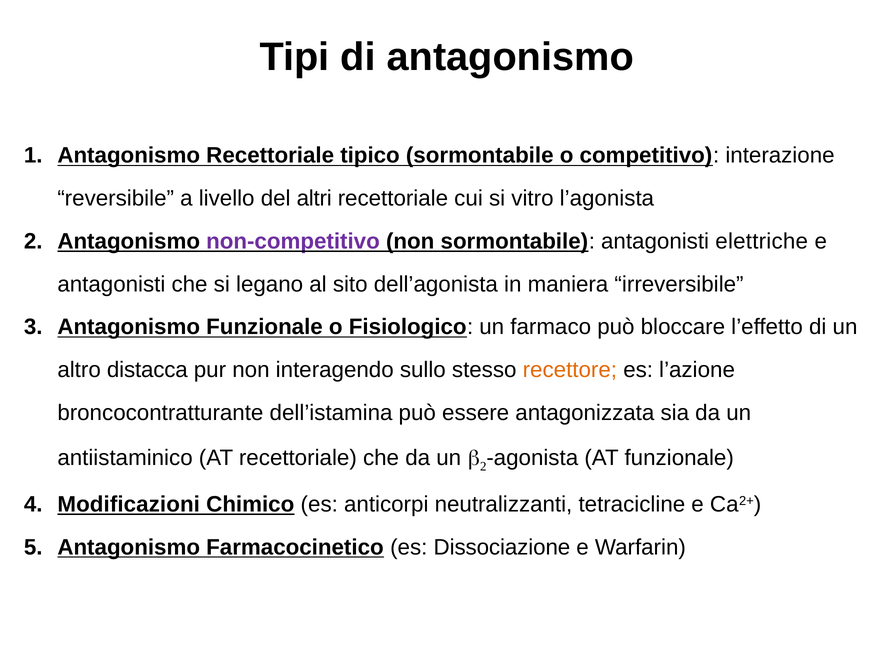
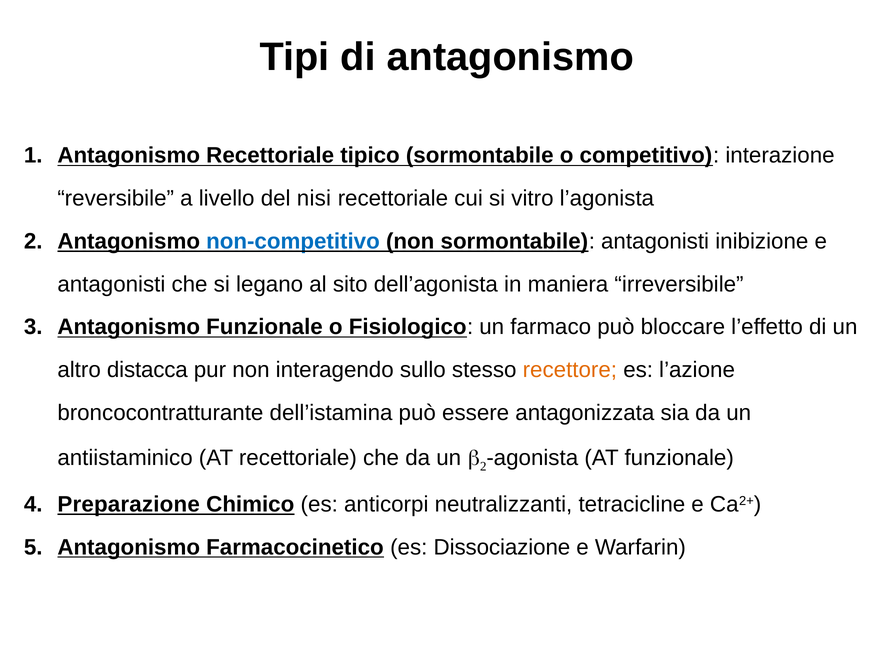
altri: altri -> nisi (314, 199)
non-competitivo colour: purple -> blue (293, 241)
elettriche: elettriche -> inibizione (762, 241)
Modificazioni: Modificazioni -> Preparazione (129, 505)
